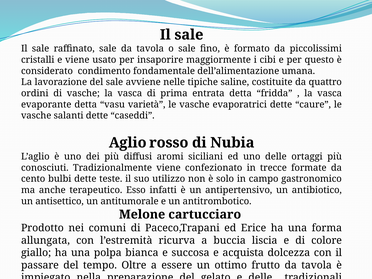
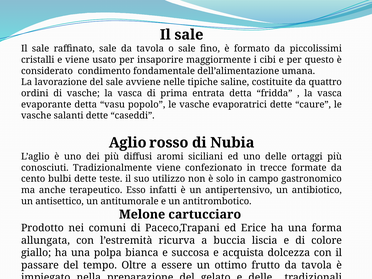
varietà: varietà -> popolo (147, 104)
